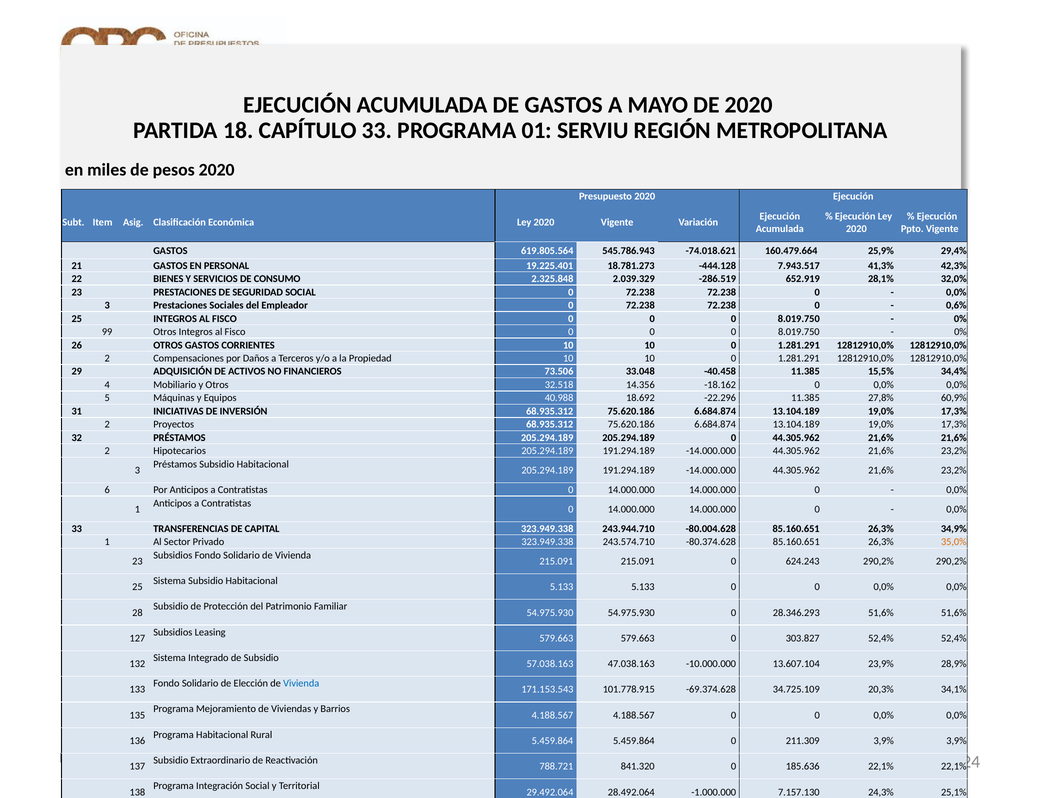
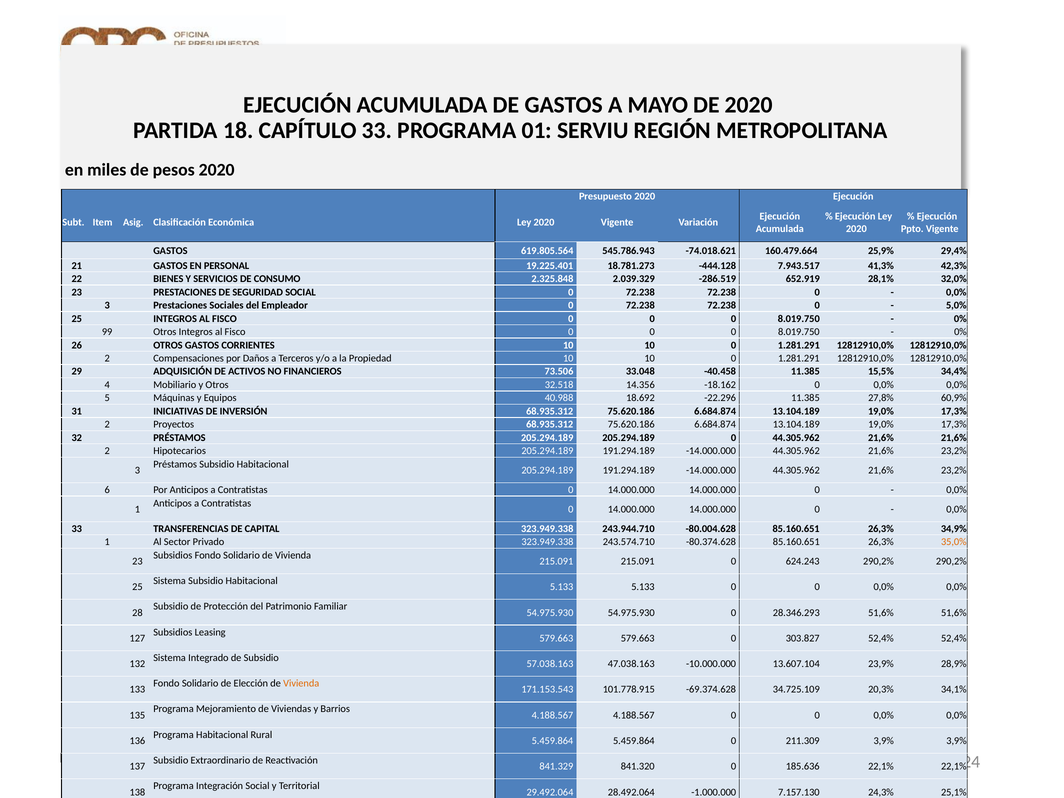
0,6%: 0,6% -> 5,0% (956, 305)
Vivienda colour: blue -> orange (301, 683)
788.721: 788.721 -> 841.329 (556, 766)
